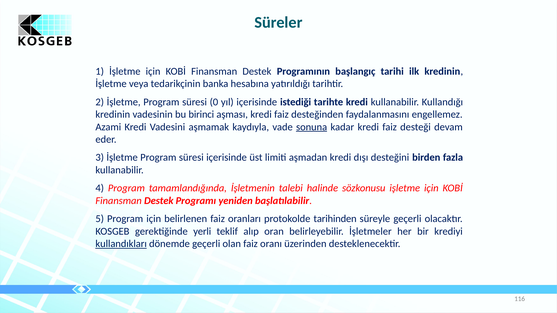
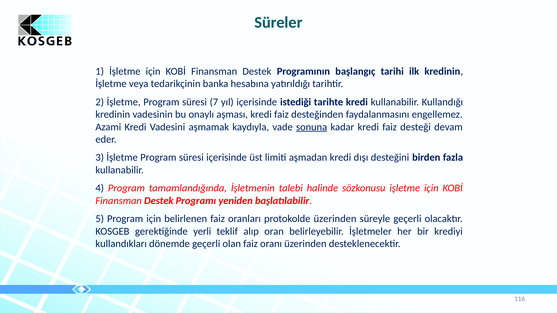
0: 0 -> 7 (214, 102)
birinci: birinci -> onaylı (201, 115)
protokolde tarihinden: tarihinden -> üzerinden (335, 219)
kullandıkları underline: present -> none (121, 244)
